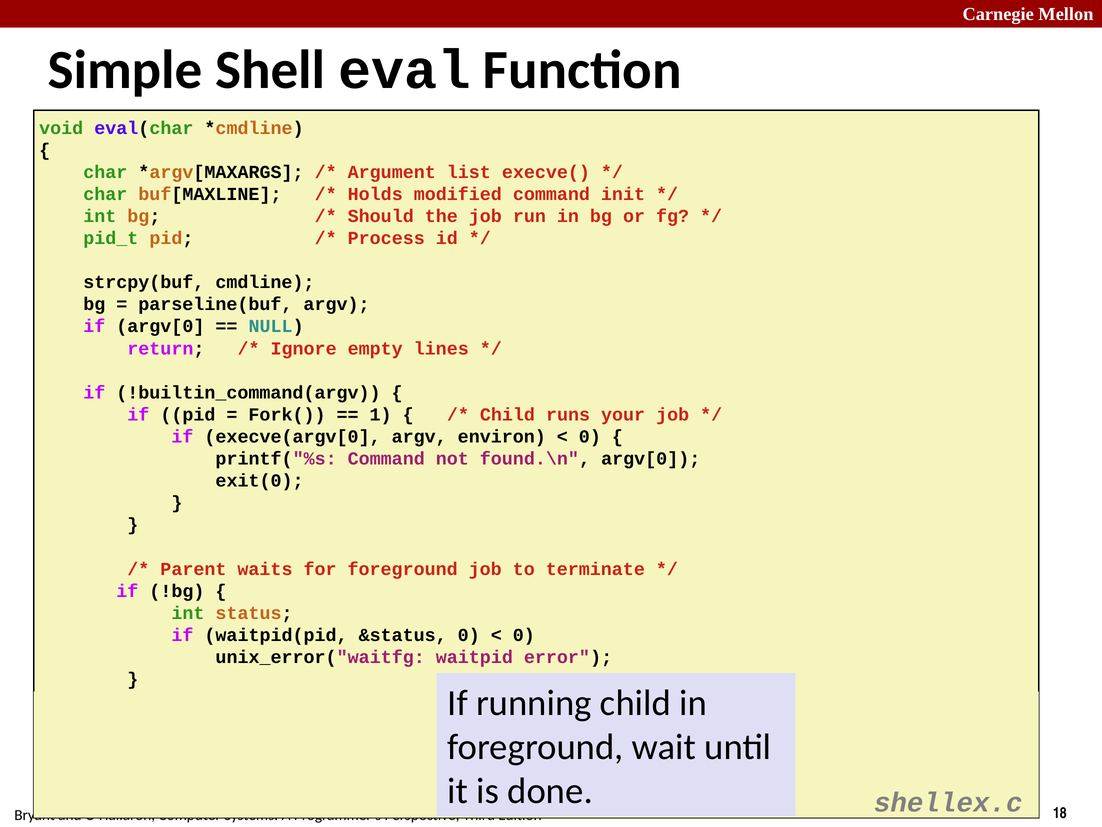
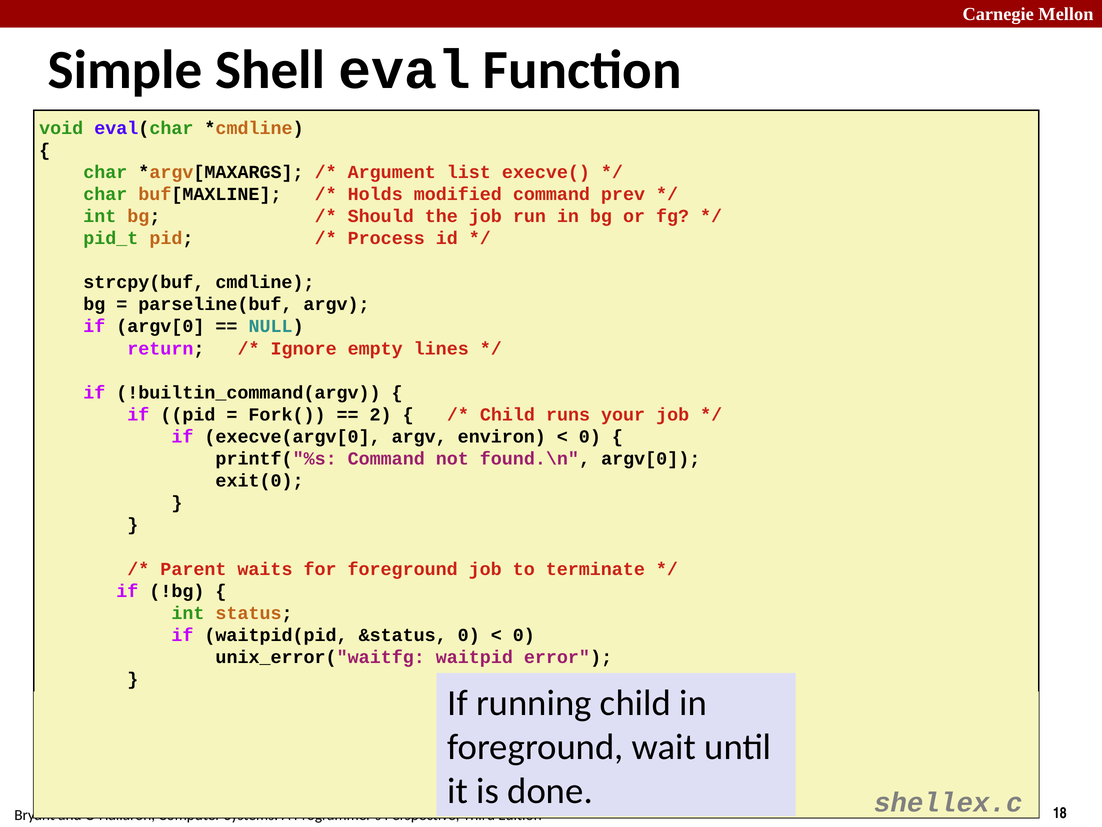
init: init -> prev (623, 194)
1: 1 -> 2 (381, 414)
